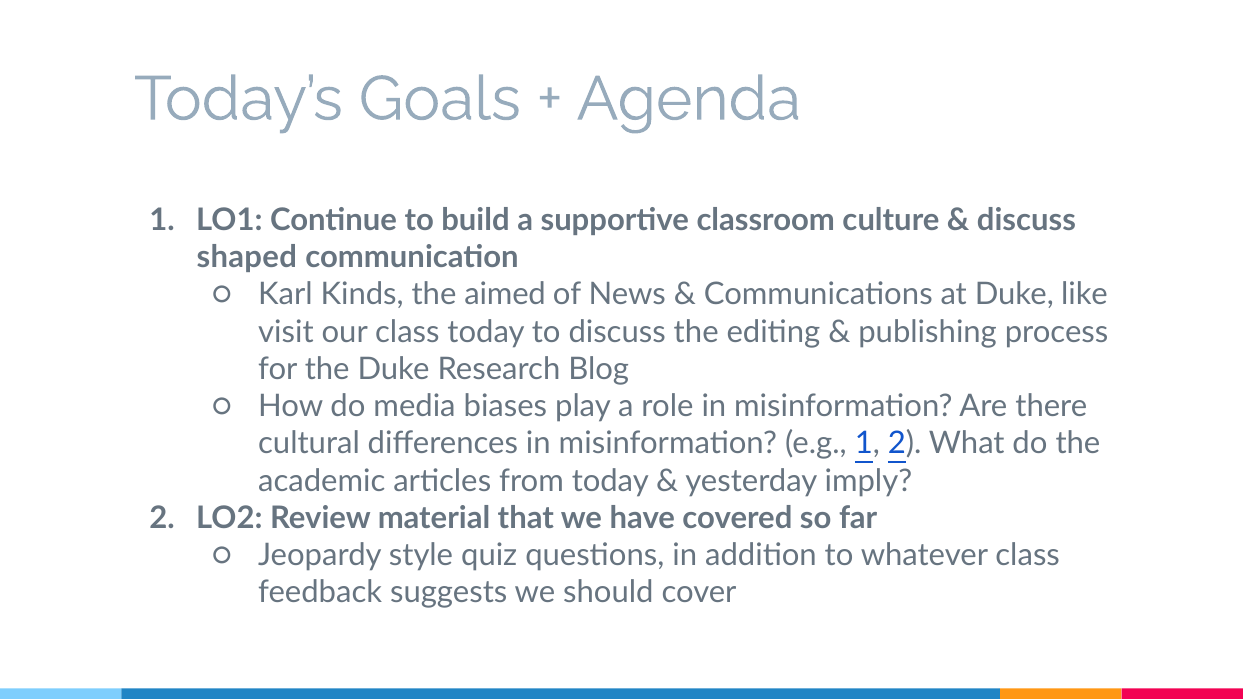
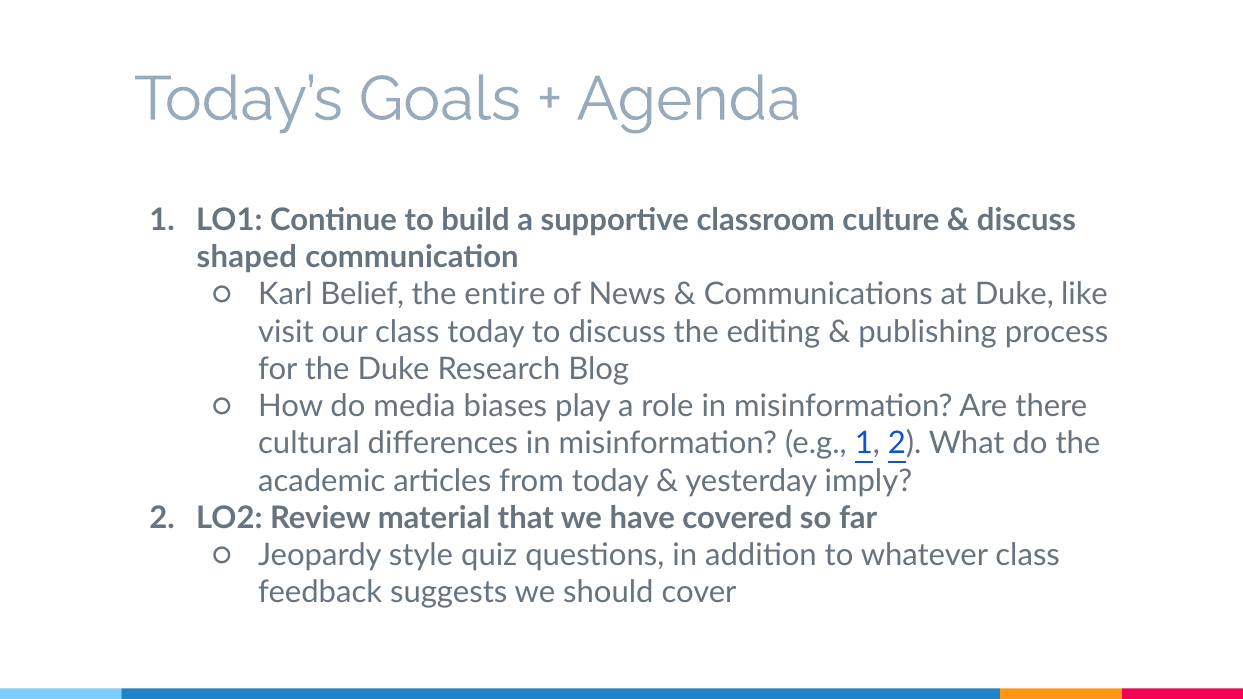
Kinds: Kinds -> Belief (362, 295)
aimed: aimed -> entire (505, 295)
